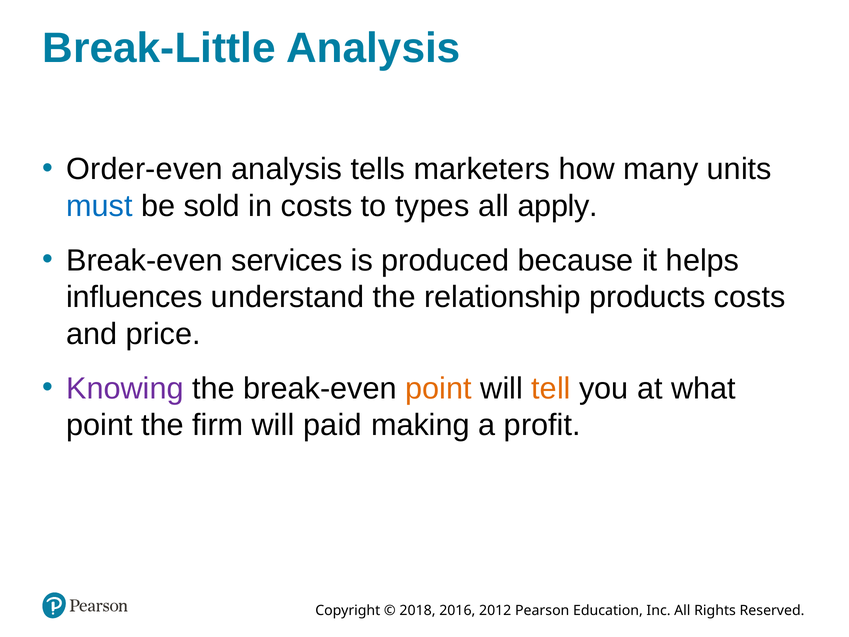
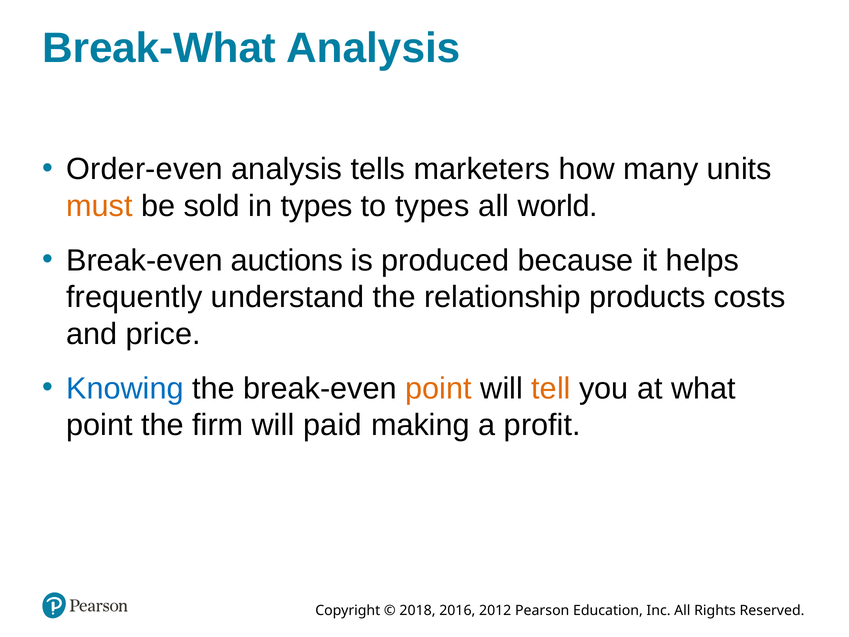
Break-Little: Break-Little -> Break-What (159, 48)
must colour: blue -> orange (99, 206)
in costs: costs -> types (317, 206)
apply: apply -> world (558, 206)
services: services -> auctions (287, 260)
influences: influences -> frequently (134, 297)
Knowing colour: purple -> blue (125, 388)
